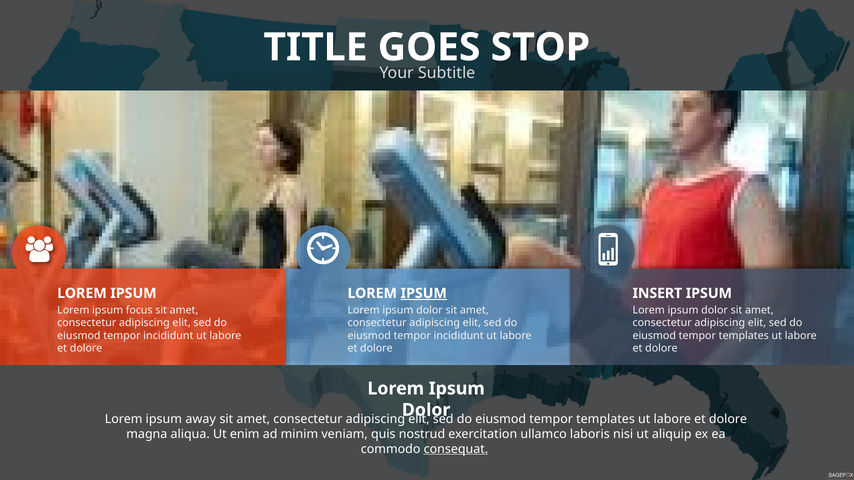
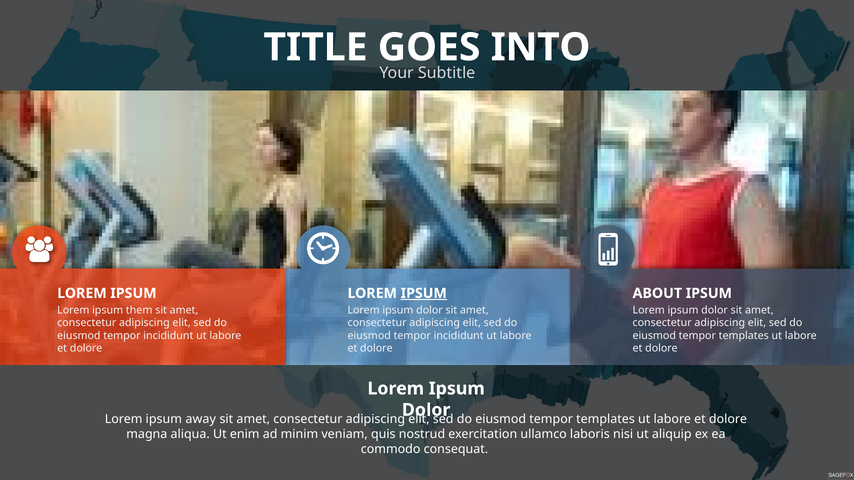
STOP: STOP -> INTO (541, 47)
INSERT: INSERT -> ABOUT (657, 293)
focus: focus -> them (139, 310)
consequat underline: present -> none (456, 449)
